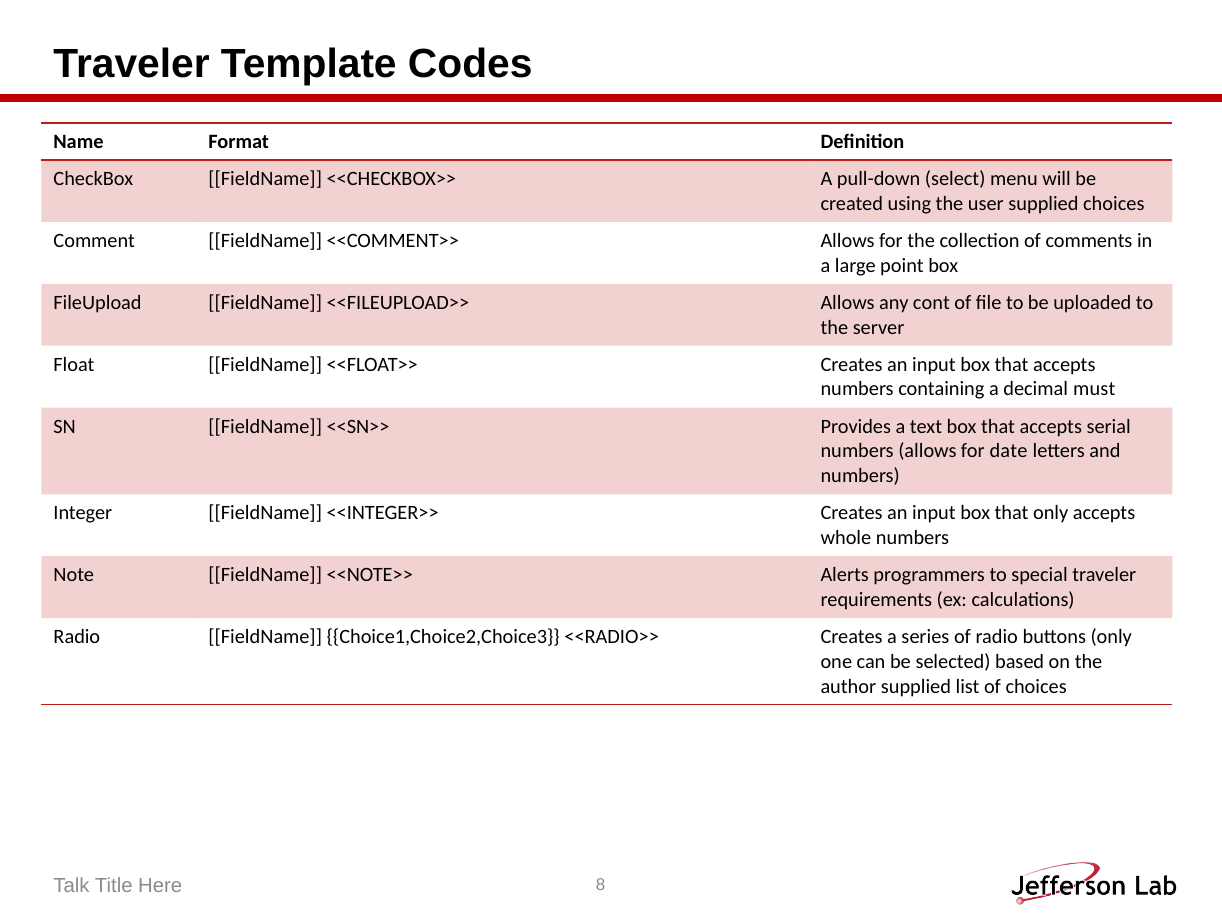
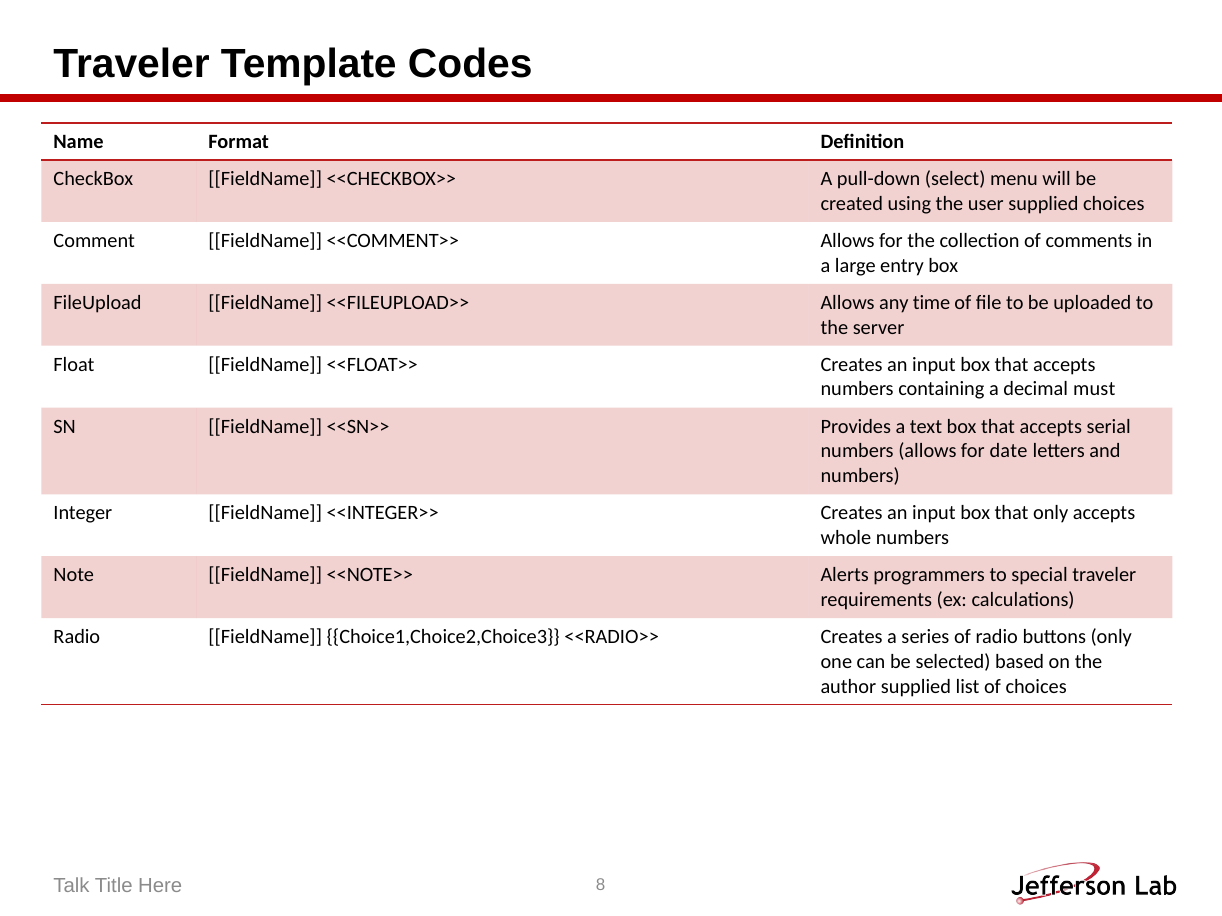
point: point -> entry (902, 266)
cont: cont -> time (932, 303)
